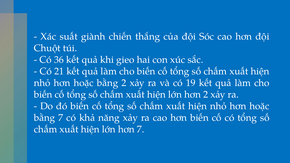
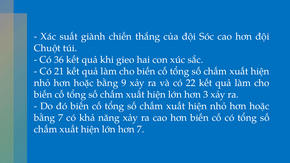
bằng 2: 2 -> 9 (124, 83)
19: 19 -> 22 (191, 83)
hơn 2: 2 -> 3 (206, 95)
